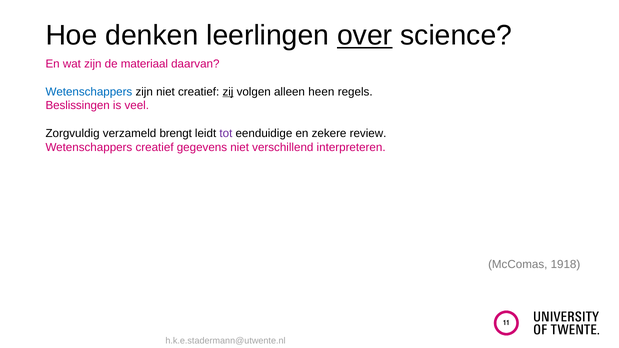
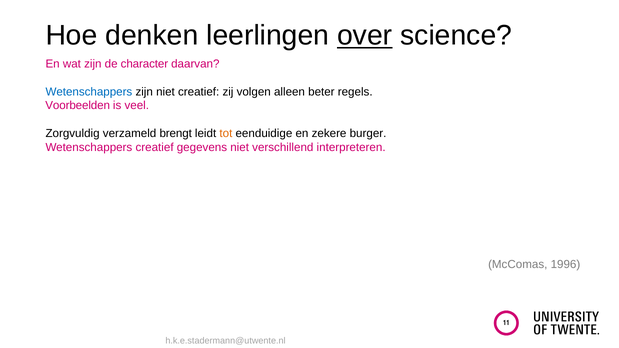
materiaal: materiaal -> character (144, 64)
zij underline: present -> none (228, 92)
heen: heen -> beter (321, 92)
Beslissingen: Beslissingen -> Voorbeelden (78, 106)
tot colour: purple -> orange (226, 134)
review: review -> burger (368, 134)
1918: 1918 -> 1996 (565, 264)
